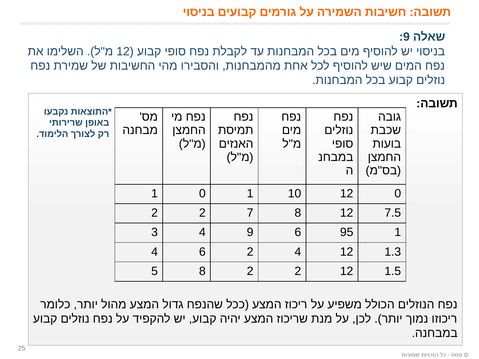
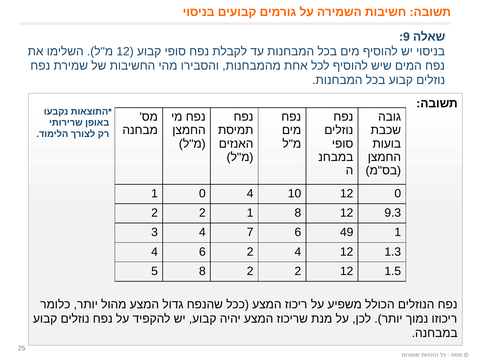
0 1: 1 -> 4 (250, 194)
2 7: 7 -> 1 (250, 213)
7.5: 7.5 -> 9.3 (393, 213)
4 9: 9 -> 7 (250, 233)
95: 95 -> 49 (347, 233)
